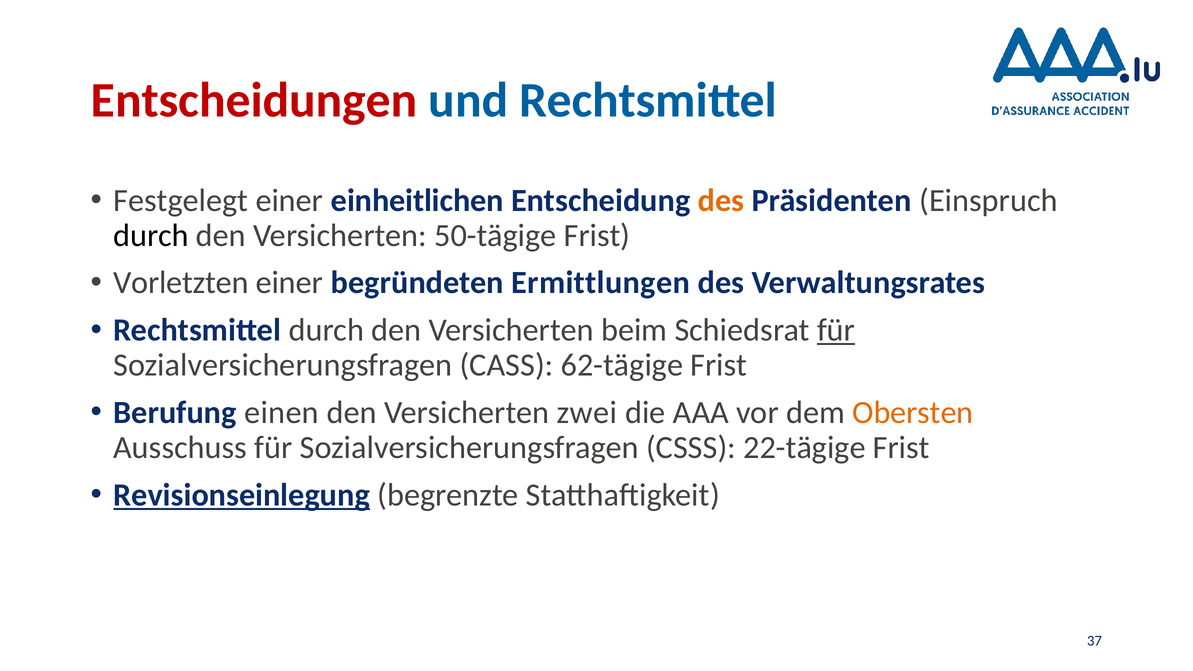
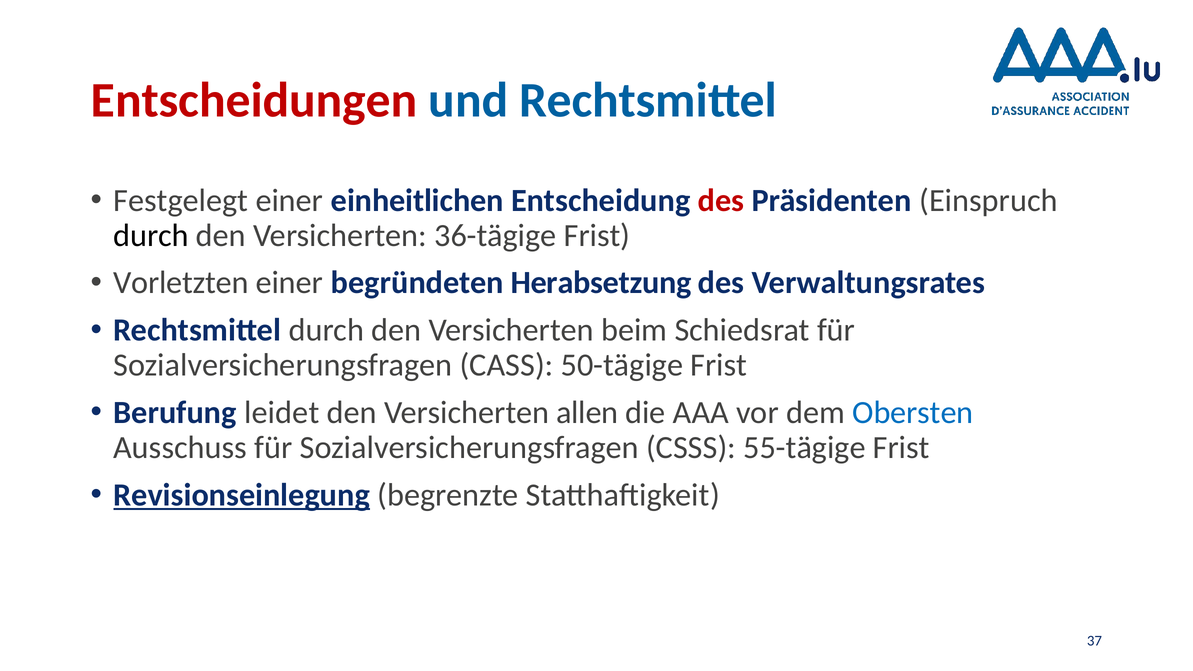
des colour: orange -> red (721, 200)
50-tägige: 50-tägige -> 36-tägige (495, 235)
Ermittlungen: Ermittlungen -> Herabsetzung (601, 283)
für underline: present -> none (836, 330)
62-tägige: 62-tägige -> 50-tägige (622, 365)
einen: einen -> leidet (282, 413)
zwei: zwei -> allen (587, 413)
Obersten colour: orange -> blue (913, 413)
22-tägige: 22-tägige -> 55-tägige (805, 448)
